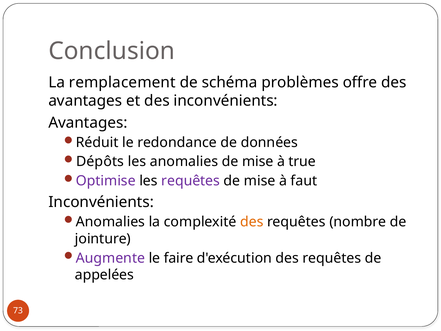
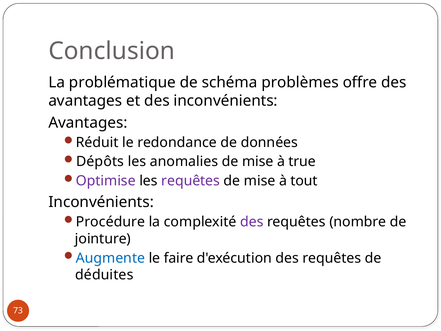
remplacement: remplacement -> problématique (122, 82)
faut: faut -> tout (304, 181)
Anomalies: Anomalies -> Procédure (110, 222)
des colour: orange -> purple (252, 222)
Augmente colour: purple -> blue (110, 258)
appelées: appelées -> déduites (104, 275)
